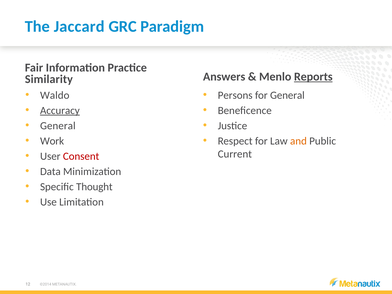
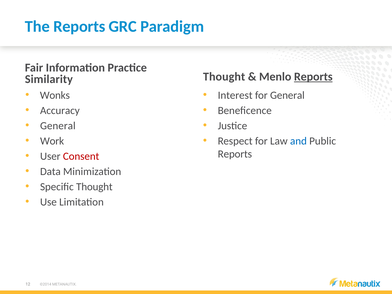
The Jaccard: Jaccard -> Reports (79, 27)
Answers: Answers -> Thought (224, 77)
Waldo: Waldo -> Wonks (55, 95)
Persons: Persons -> Interest (235, 95)
Accuracy underline: present -> none (60, 110)
and colour: orange -> blue (298, 141)
Current: Current -> Reports (235, 154)
